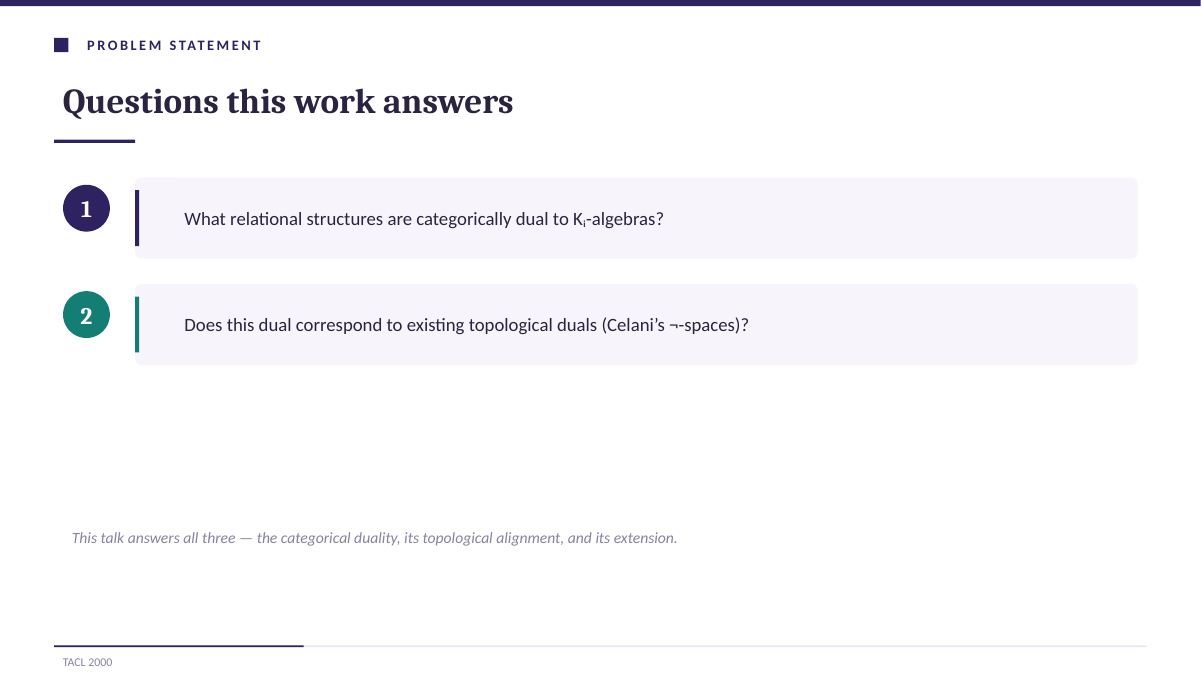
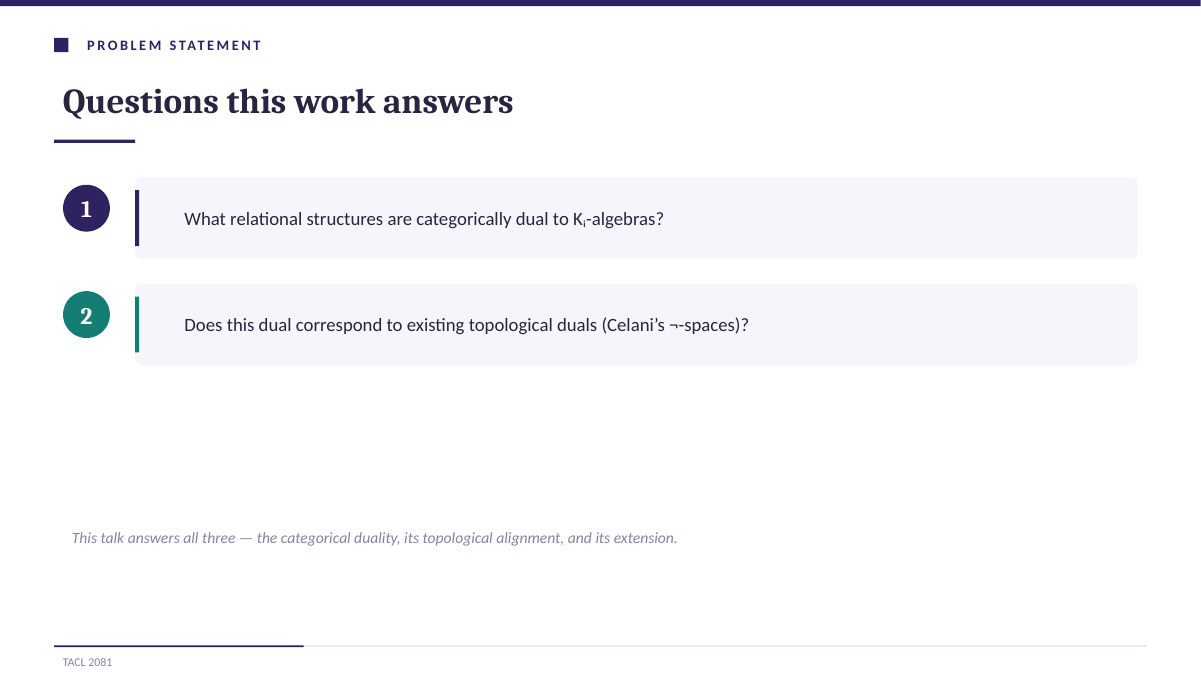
2000: 2000 -> 2081 (100, 662)
